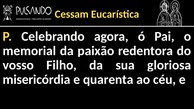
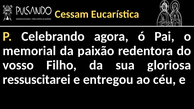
misericórdia: misericórdia -> ressuscitarei (37, 80)
quarenta: quarenta -> entregou (108, 80)
